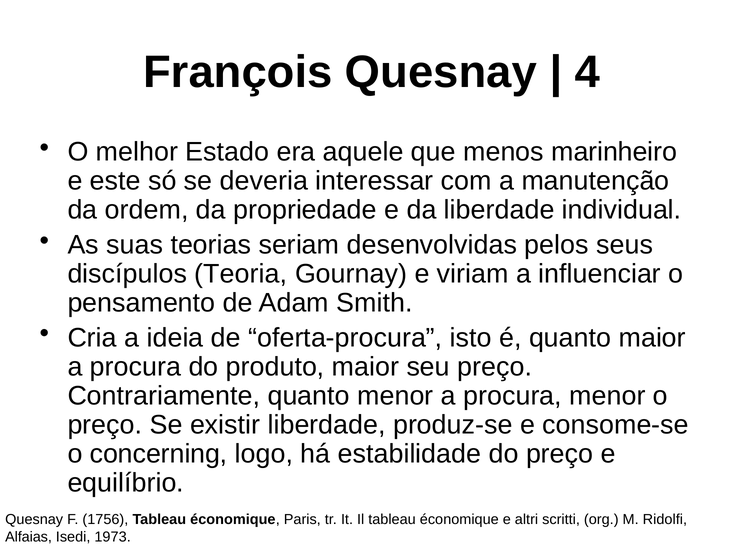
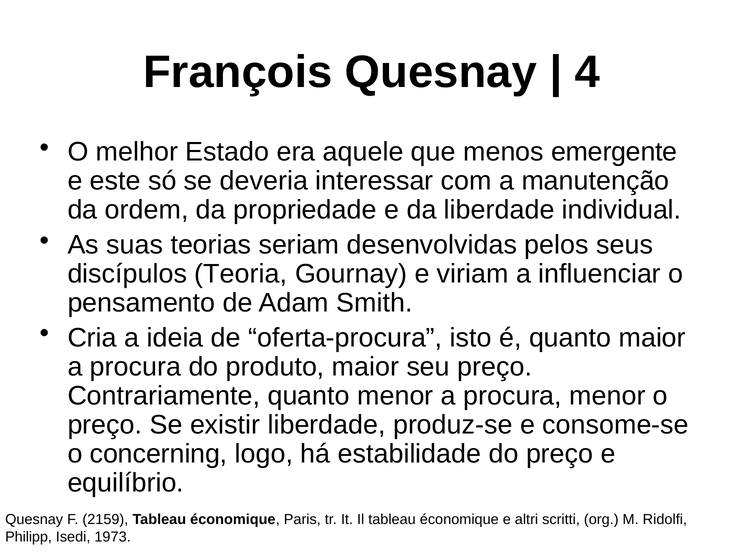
marinheiro: marinheiro -> emergente (614, 152)
1756: 1756 -> 2159 (105, 519)
Alfaias: Alfaias -> Philipp (29, 537)
